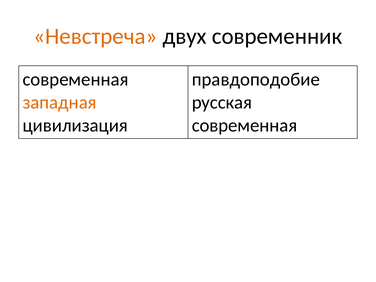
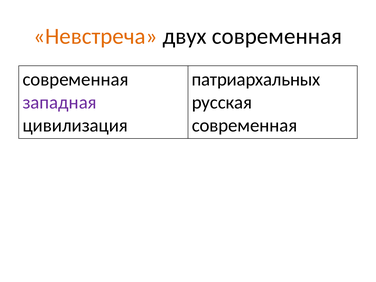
двух современник: современник -> современная (277, 36)
правдоподобие: правдоподобие -> патриархальных (256, 79)
западная colour: orange -> purple (60, 102)
